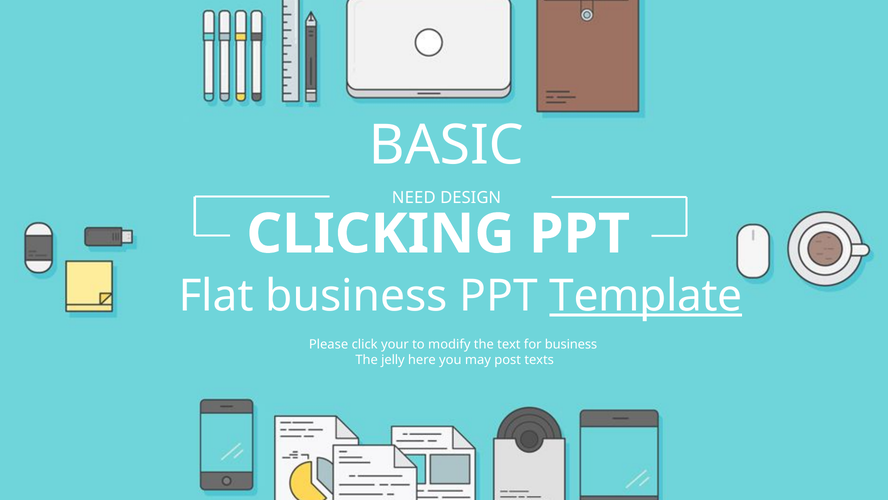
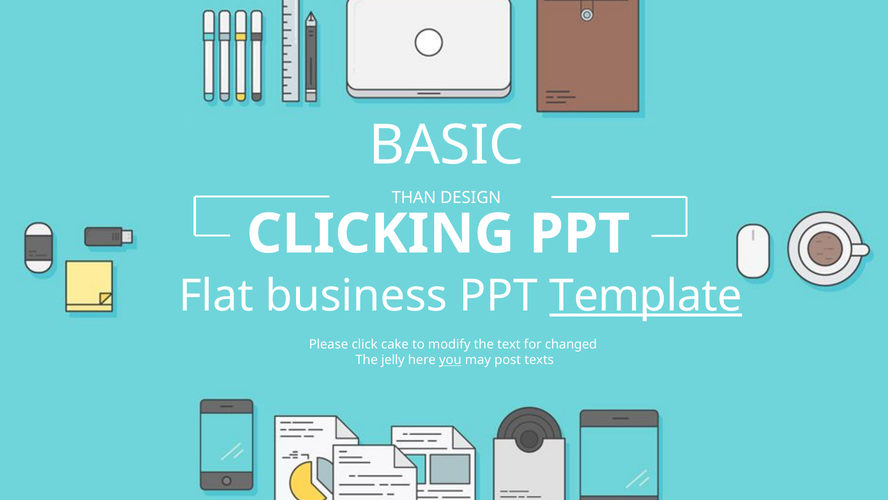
NEED: NEED -> THAN (414, 197)
your: your -> cake (395, 344)
for business: business -> changed (571, 344)
you underline: none -> present (450, 360)
